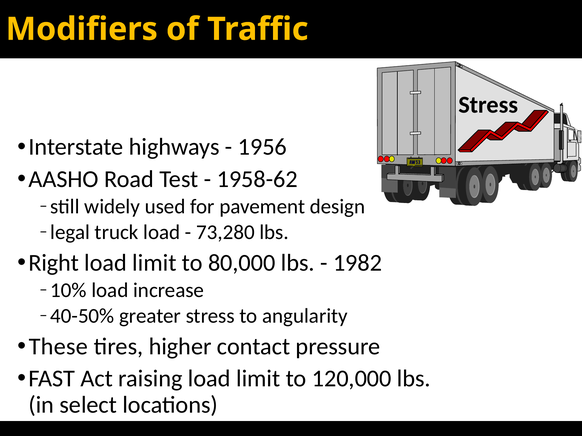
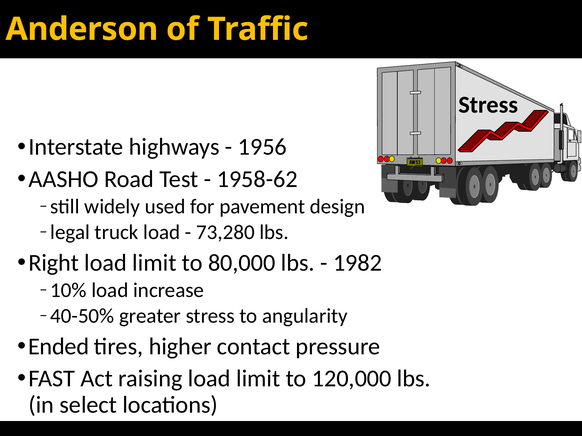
Modifiers: Modifiers -> Anderson (82, 29)
These: These -> Ended (59, 347)
